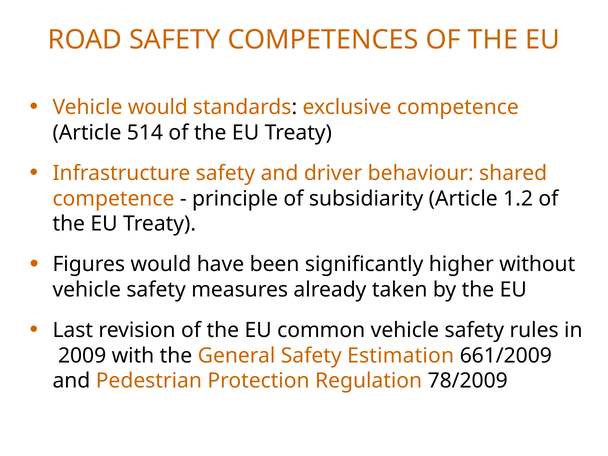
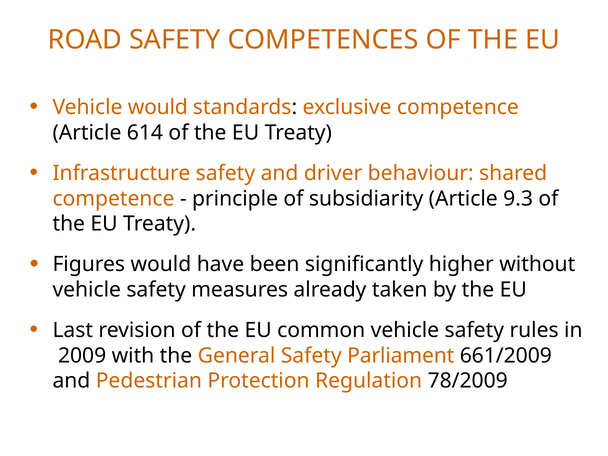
514: 514 -> 614 (145, 133)
1.2: 1.2 -> 9.3 (518, 199)
Estimation: Estimation -> Parliament (401, 356)
